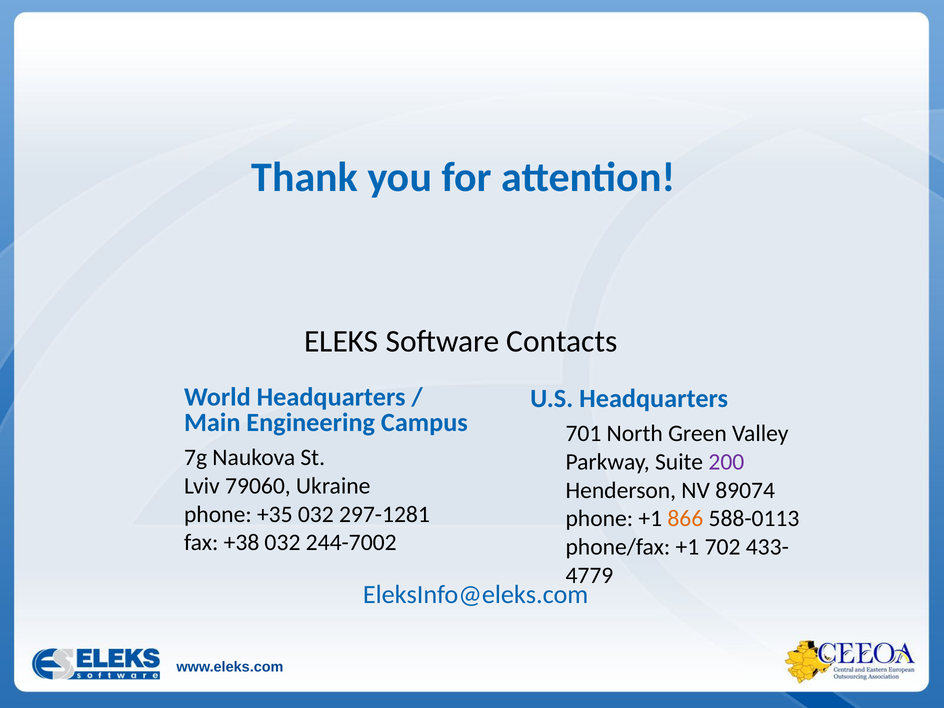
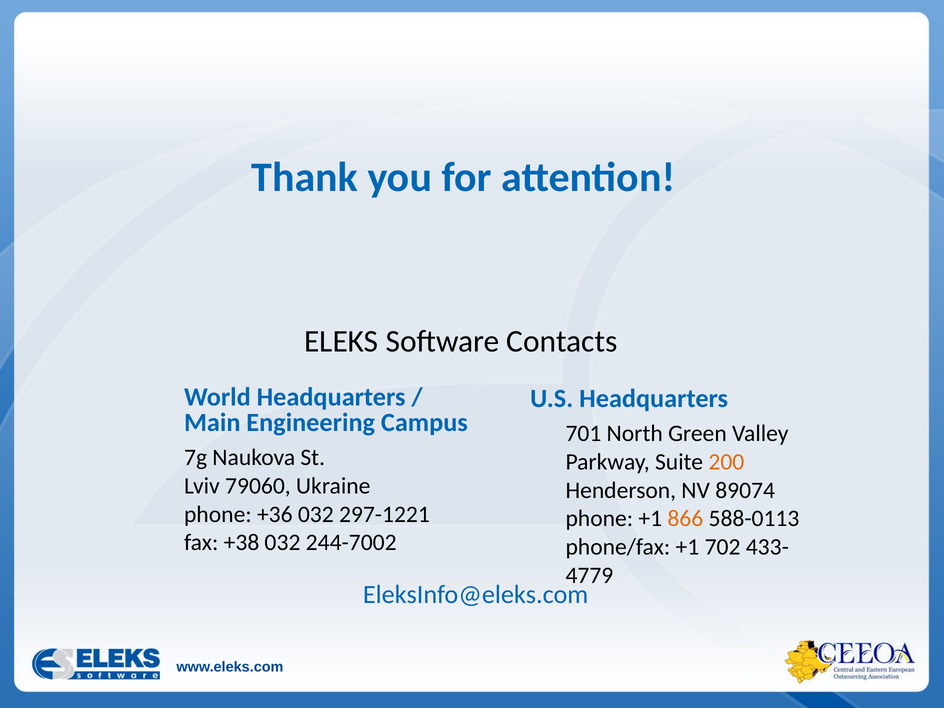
200 colour: purple -> orange (726, 462)
+35: +35 -> +36 (275, 514)
297-1281: 297-1281 -> 297-1221 (384, 514)
